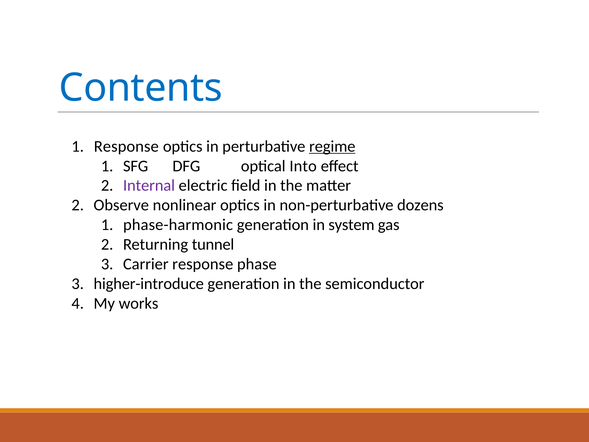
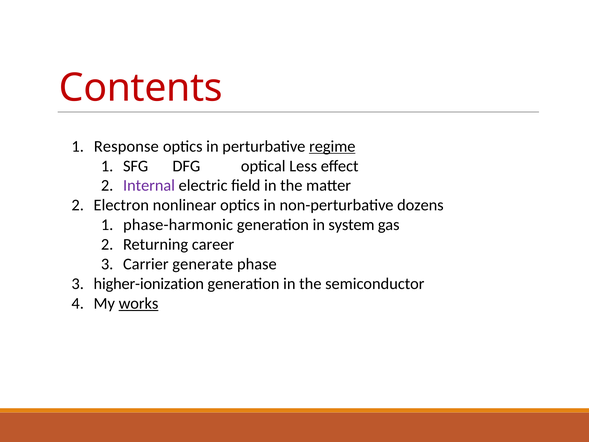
Contents colour: blue -> red (141, 88)
Into: Into -> Less (303, 166)
Observe: Observe -> Electron (121, 205)
tunnel: tunnel -> career (213, 244)
Carrier response: response -> generate (203, 264)
higher-introduce: higher-introduce -> higher-ionization (149, 284)
works underline: none -> present (139, 303)
